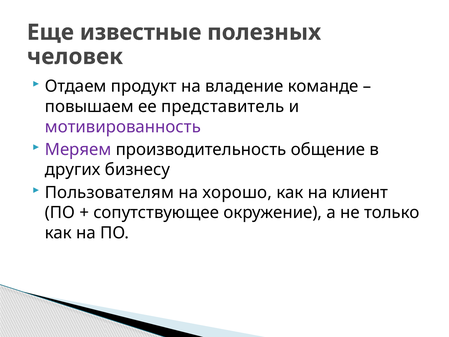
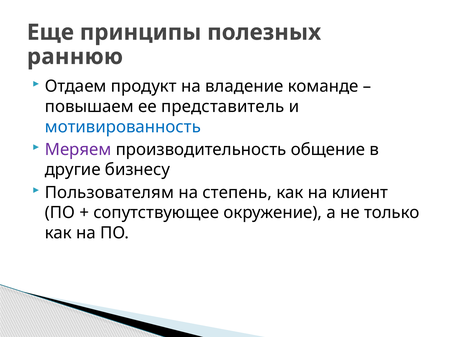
известные: известные -> принципы (141, 32)
человек: человек -> раннюю (75, 57)
мотивированность colour: purple -> blue (123, 127)
других: других -> другие (73, 170)
хорошо: хорошо -> степень (237, 192)
